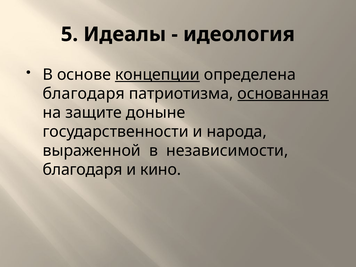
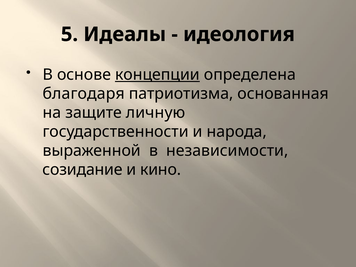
основанная underline: present -> none (283, 94)
доныне: доныне -> личную (156, 113)
благодаря: благодаря -> созидание (83, 170)
